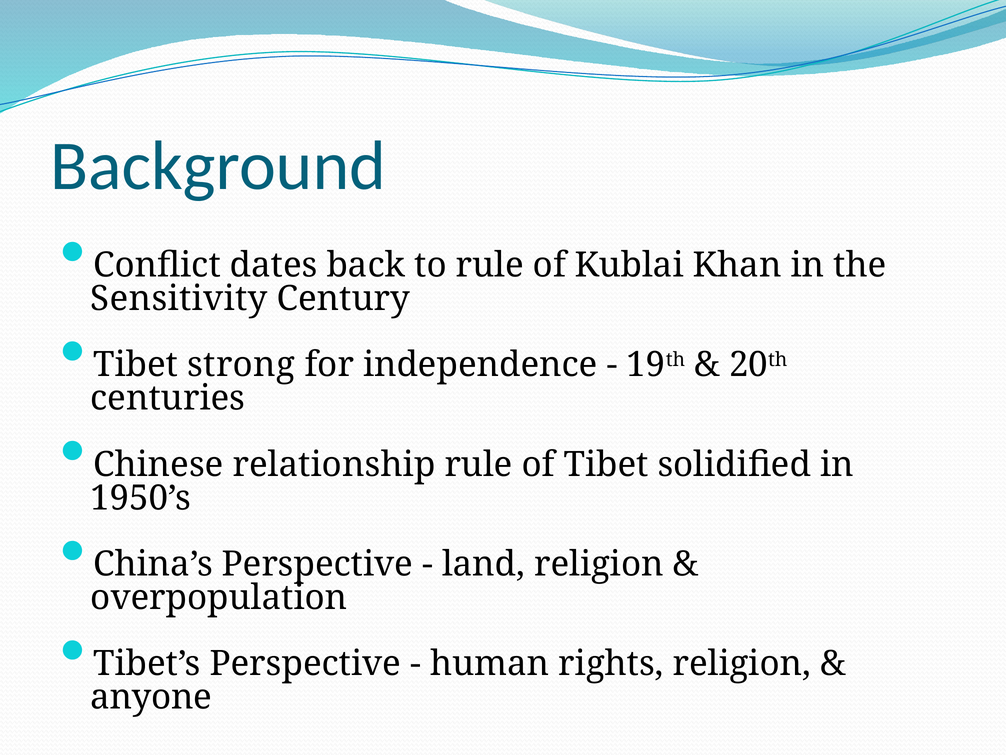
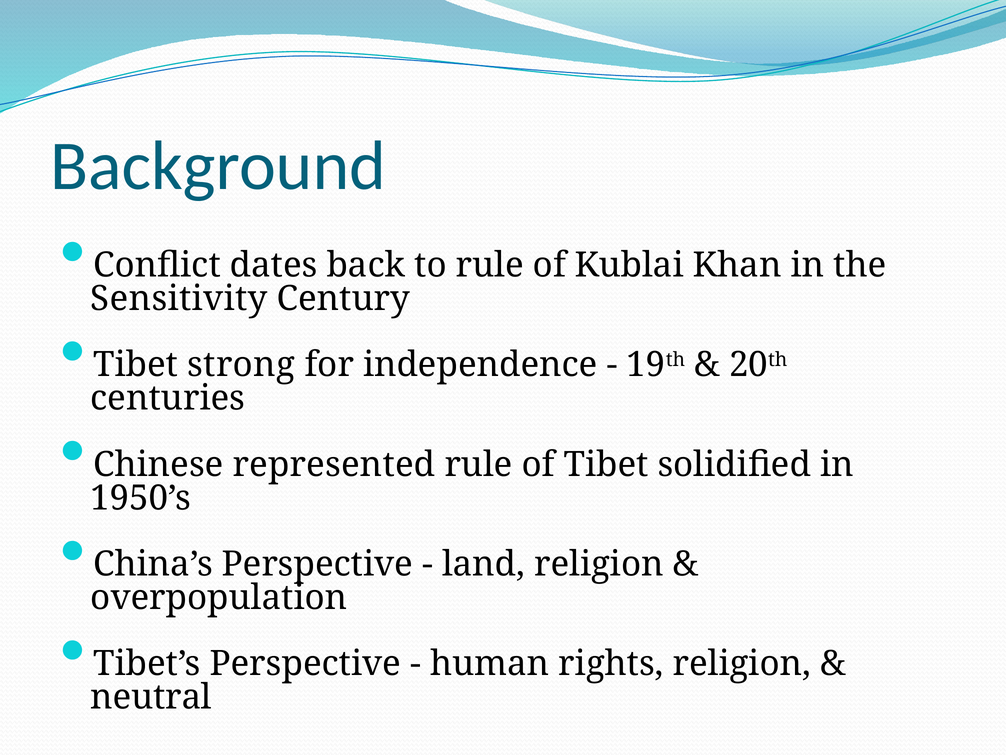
relationship: relationship -> represented (334, 464)
anyone: anyone -> neutral (151, 697)
